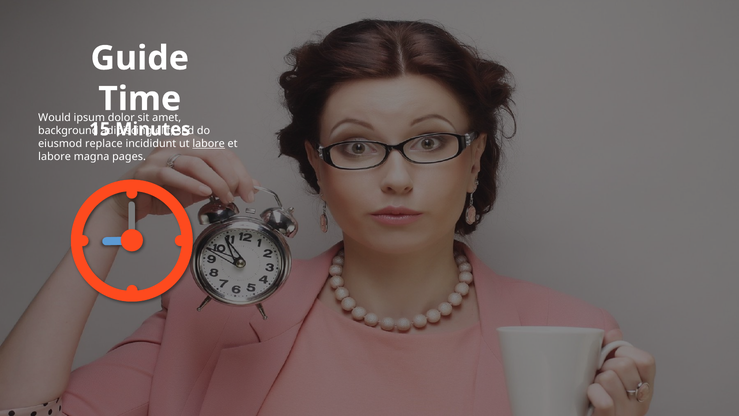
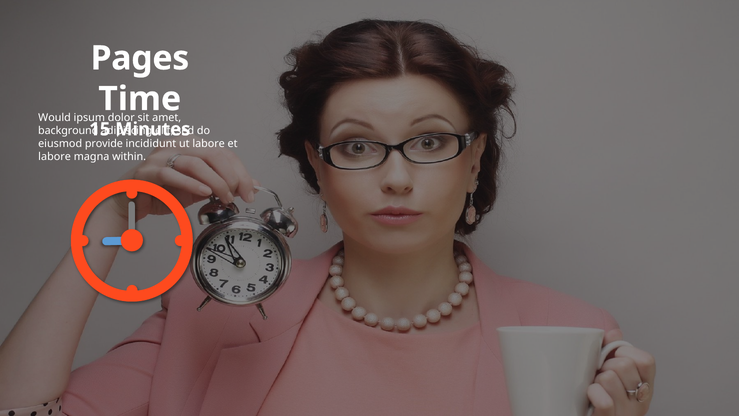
Guide: Guide -> Pages (140, 58)
replace: replace -> provide (104, 144)
labore underline: present -> none (209, 144)
pages: pages -> within (129, 156)
